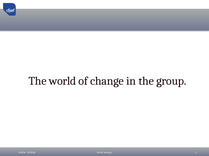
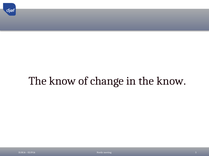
world: world -> know (62, 81)
in the group: group -> know (171, 81)
